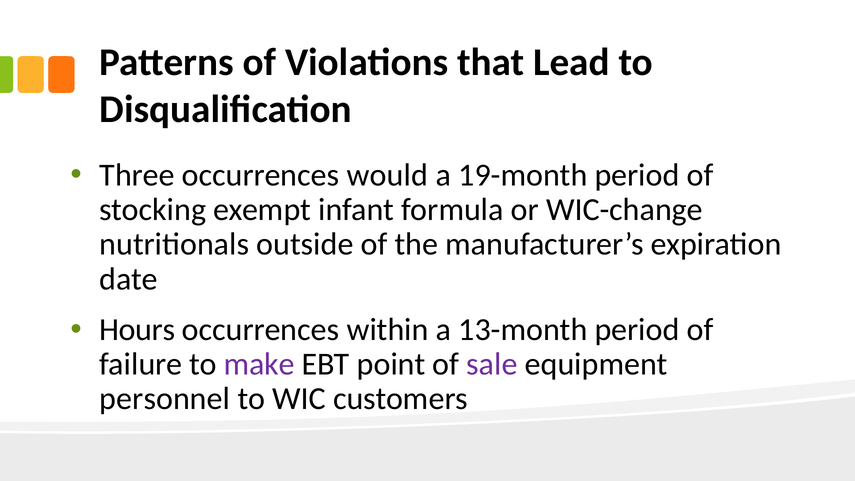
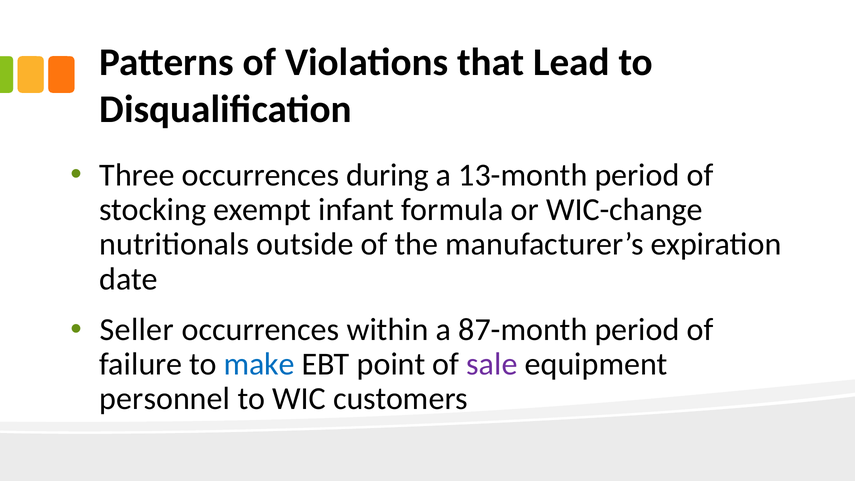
would: would -> during (388, 175)
19-month: 19-month -> 13-month (523, 175)
Hours: Hours -> Seller (137, 330)
13-month: 13-month -> 87-month (523, 330)
make colour: purple -> blue (259, 364)
